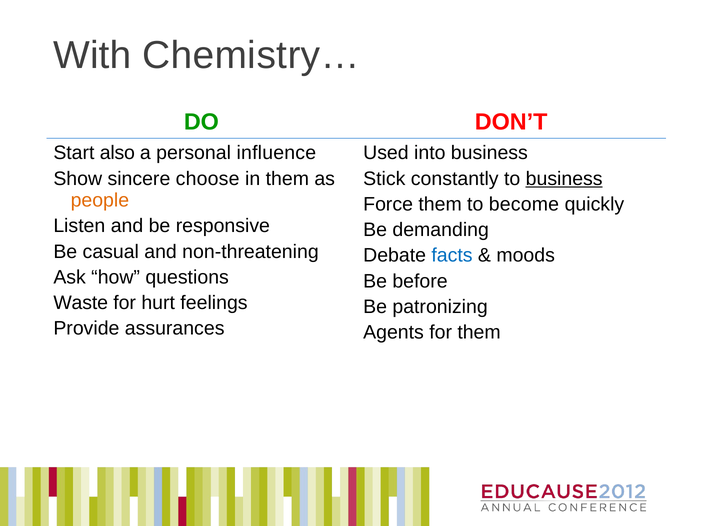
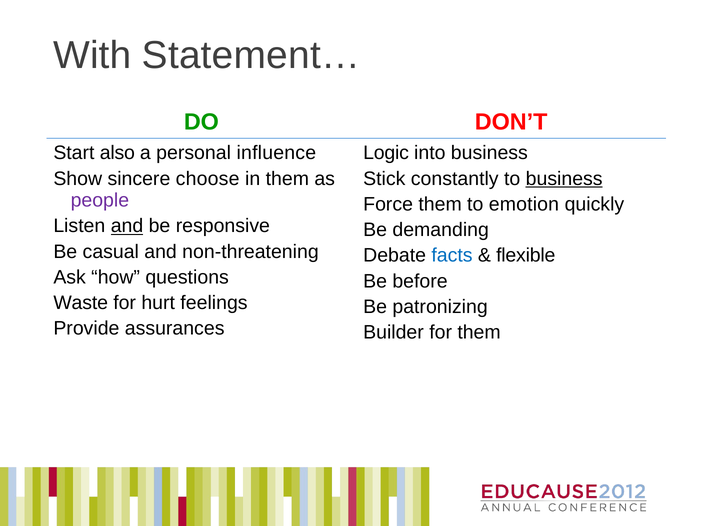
Chemistry…: Chemistry… -> Statement… (251, 56)
Used: Used -> Logic (386, 153)
people colour: orange -> purple (100, 200)
become: become -> emotion (524, 204)
and underline: none -> present (127, 226)
moods: moods -> flexible (526, 255)
Agents: Agents -> Builder (394, 332)
